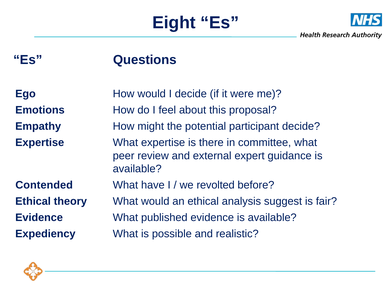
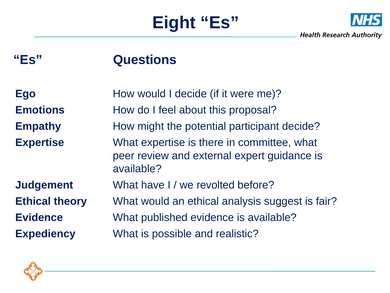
Contended: Contended -> Judgement (44, 185)
